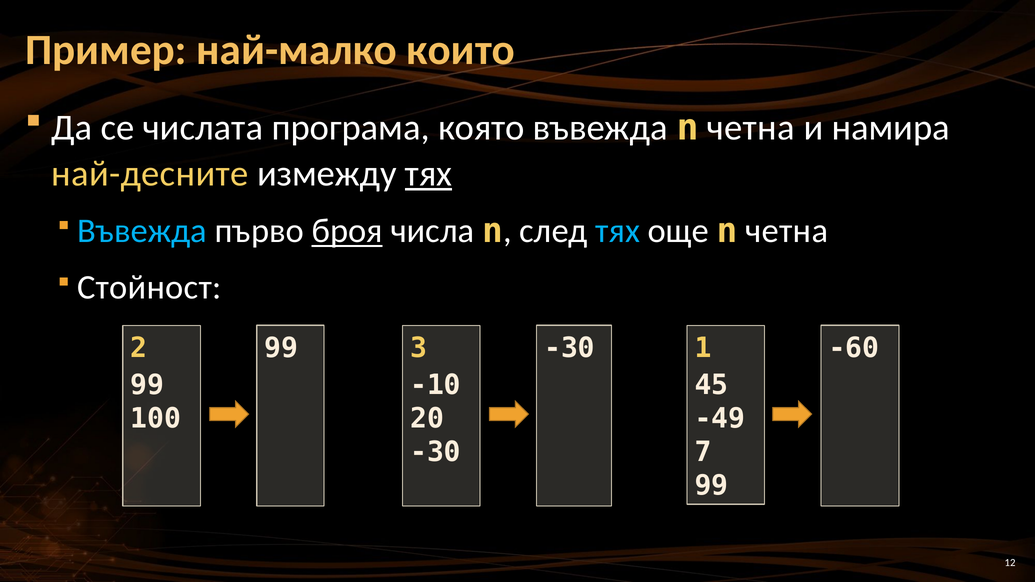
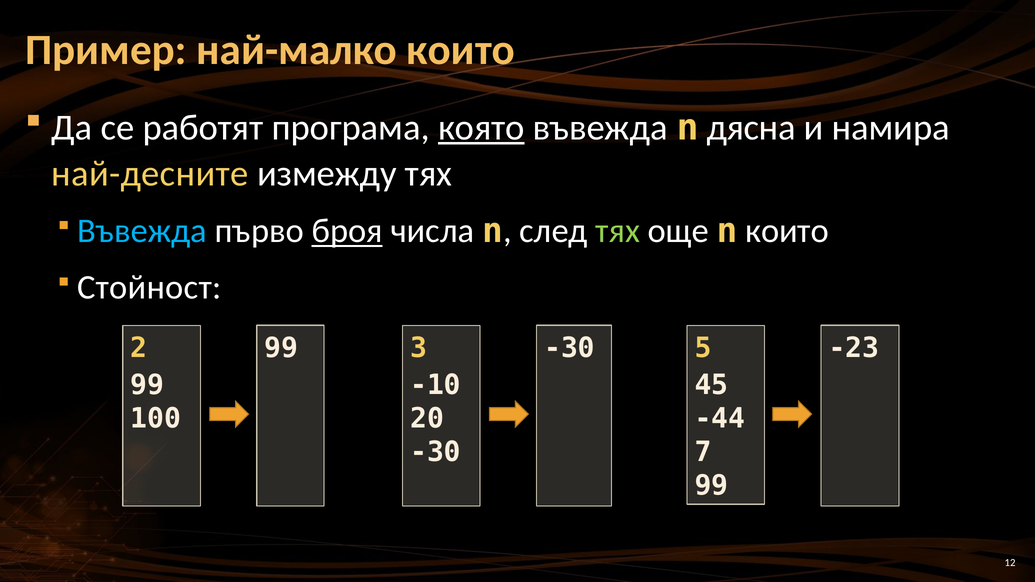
числата: числата -> работят (203, 128)
която underline: none -> present (481, 128)
въвежда n четна: четна -> дясна (751, 128)
тях underline: present -> none (429, 174)
тях colour: light blue -> light green (618, 231)
още n четна: четна -> които (787, 231)
1: 1 -> 5 (703, 348)
-60: -60 -> -23 (854, 348)
-49: -49 -> -44 (720, 419)
